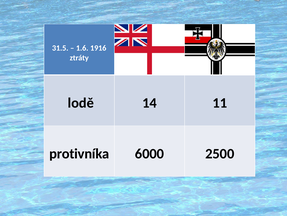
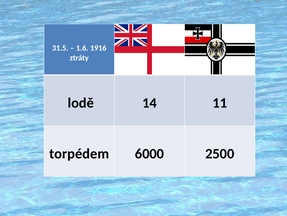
protivníka: protivníka -> torpédem (79, 153)
